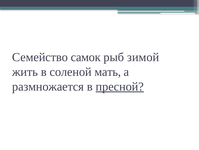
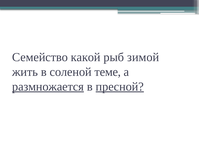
самок: самок -> какой (86, 57)
мать: мать -> теме (108, 72)
размножается underline: none -> present (48, 86)
